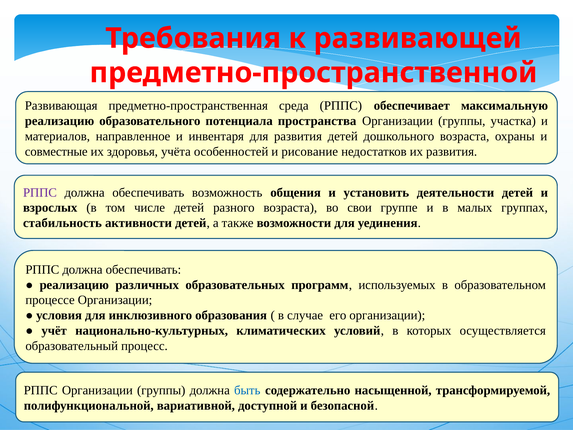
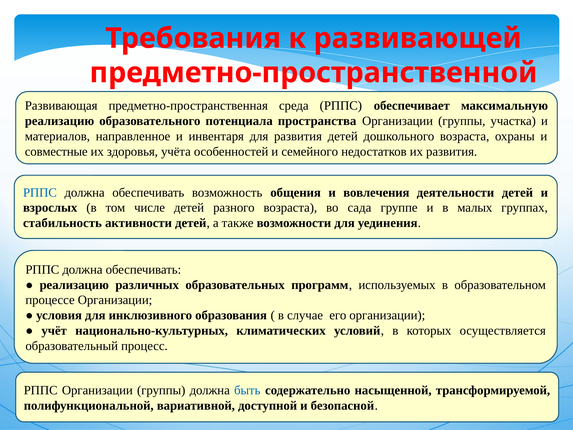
рисование: рисование -> семейного (310, 151)
РППС colour: purple -> blue (40, 192)
установить: установить -> вовлечения (376, 192)
свои: свои -> сада (359, 208)
